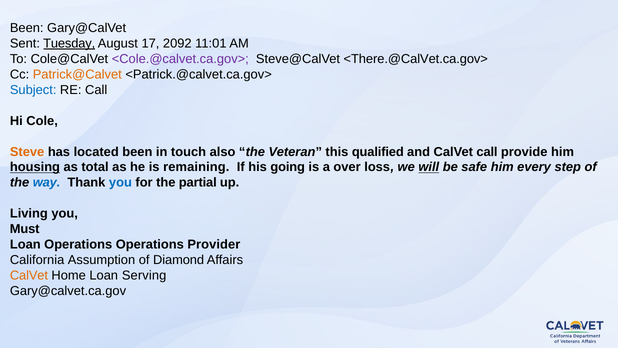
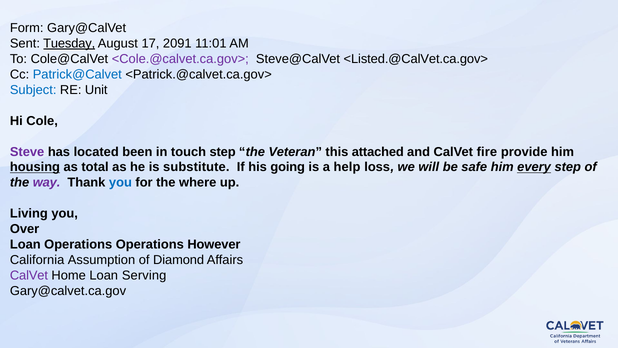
Been: Been -> Form (27, 28)
2092: 2092 -> 2091 (177, 43)
<There.@CalVet.ca.gov>: <There.@CalVet.ca.gov> -> <Listed.@CalVet.ca.gov> (416, 59)
Patrick@Calvet colour: orange -> blue (77, 74)
RE Call: Call -> Unit (96, 90)
Steve colour: orange -> purple (27, 152)
touch also: also -> step (223, 152)
qualified: qualified -> attached (378, 152)
CalVet call: call -> fire (487, 152)
remaining: remaining -> substitute (196, 167)
over: over -> help (347, 167)
will underline: present -> none (429, 167)
every underline: none -> present (534, 167)
way colour: blue -> purple (47, 183)
partial: partial -> where (198, 183)
Must: Must -> Over (25, 229)
Provider: Provider -> However (214, 244)
CalVet colour: orange -> purple (29, 275)
